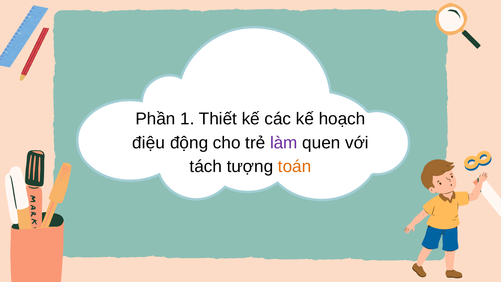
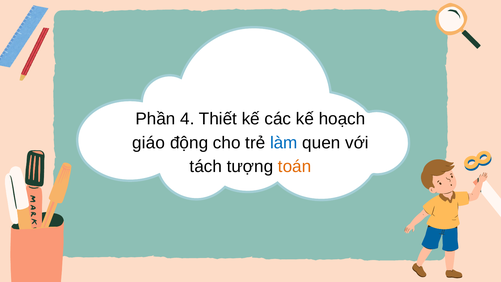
1: 1 -> 4 (187, 119)
điệu: điệu -> giáo (149, 143)
làm colour: purple -> blue (284, 143)
